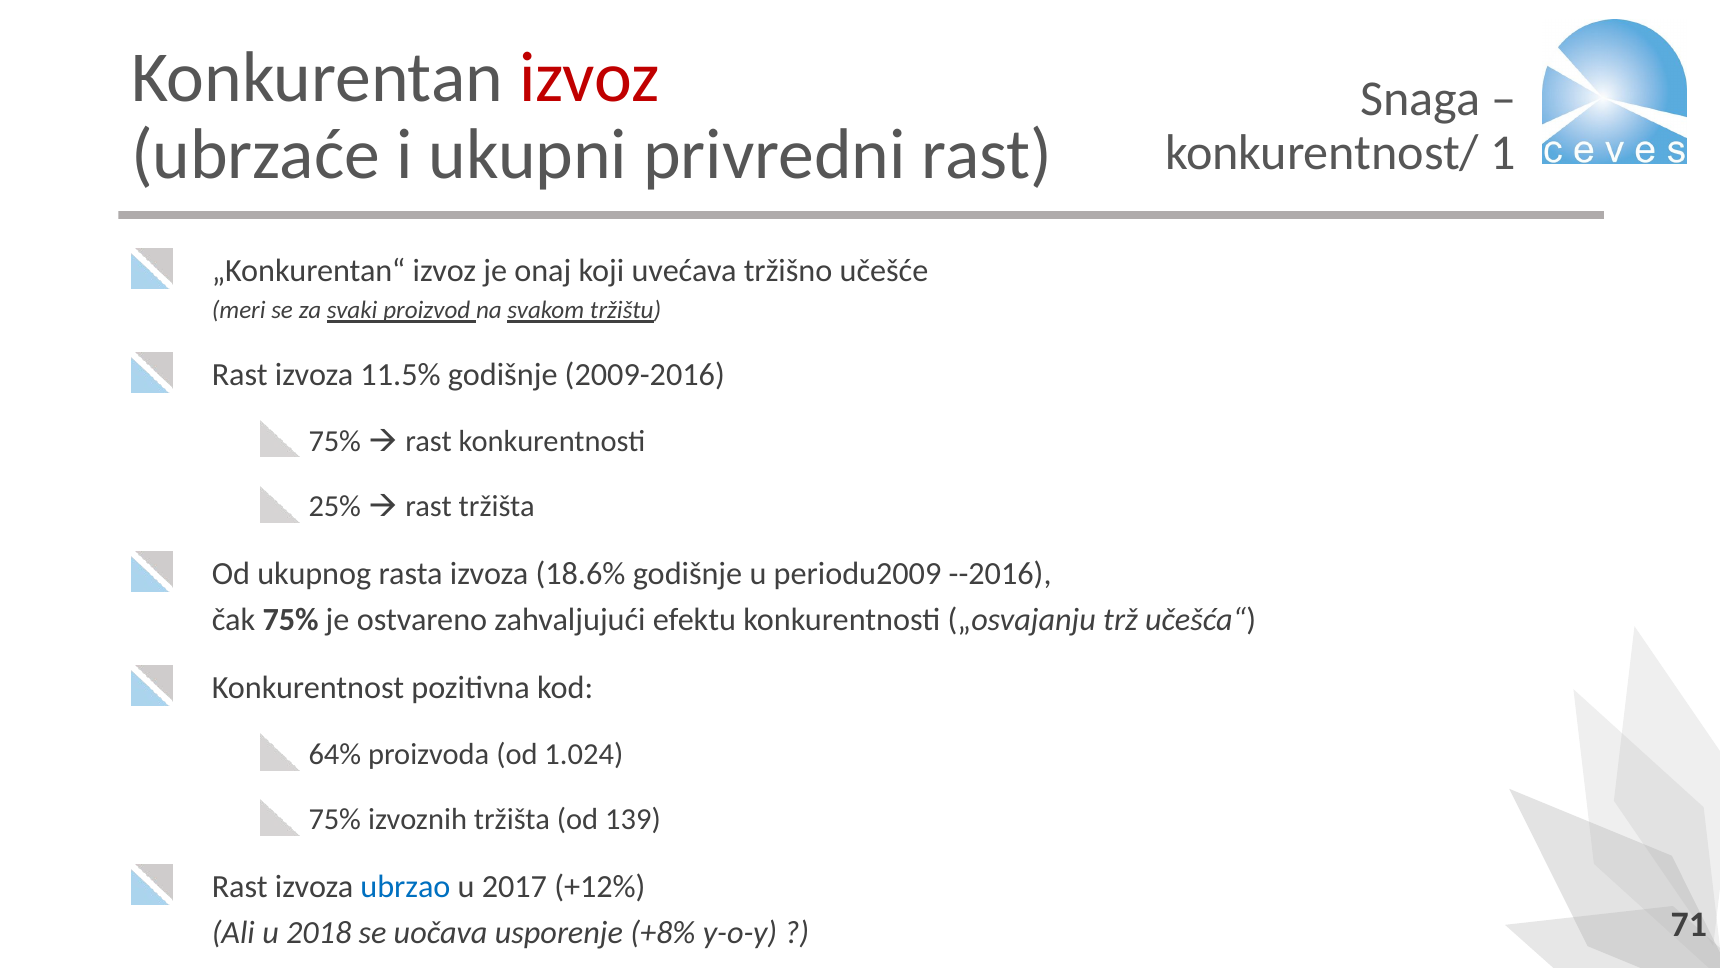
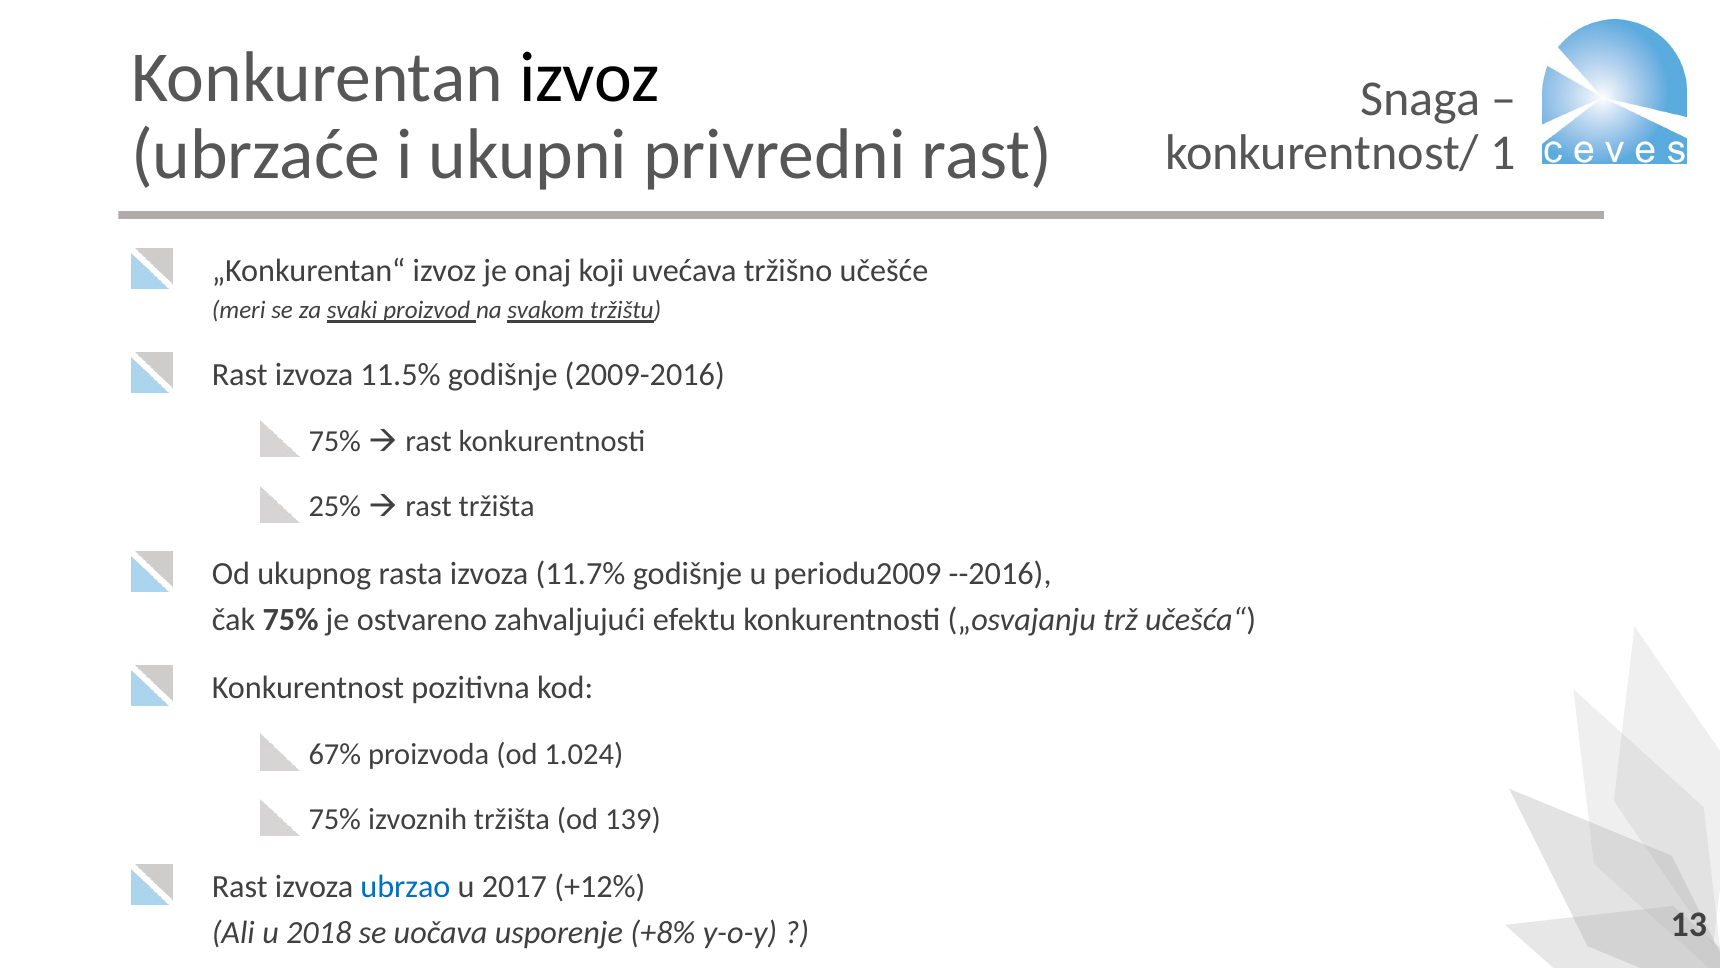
izvoz colour: red -> black (590, 77)
18.6%: 18.6% -> 11.7% (581, 573)
64%: 64% -> 67% (335, 754)
71: 71 -> 13 (1689, 925)
